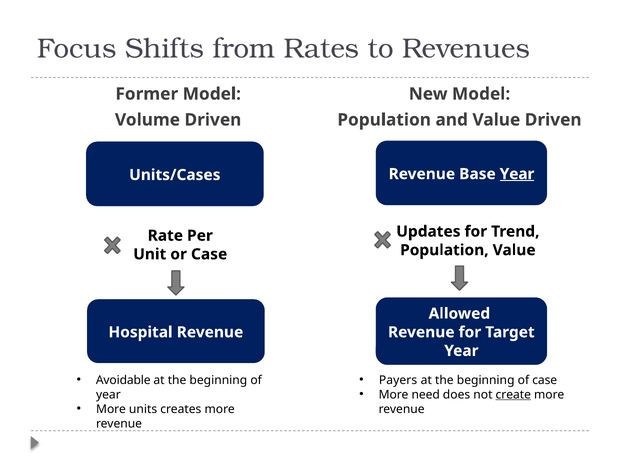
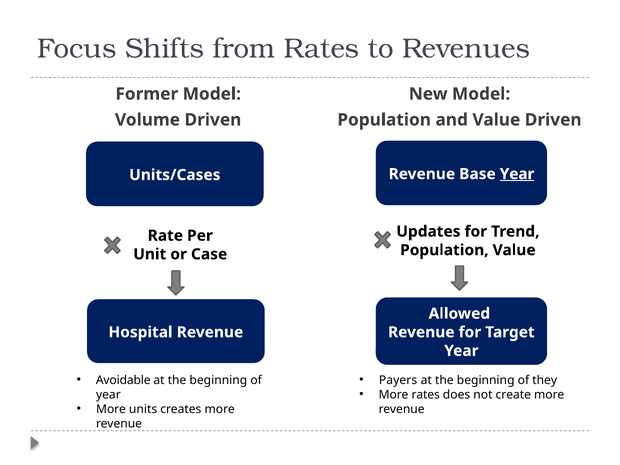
of case: case -> they (545, 380)
More need: need -> rates (426, 395)
create underline: present -> none (513, 395)
